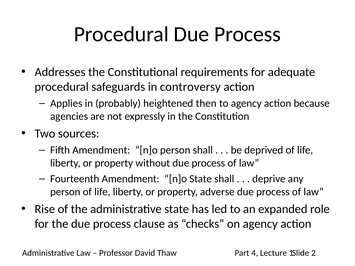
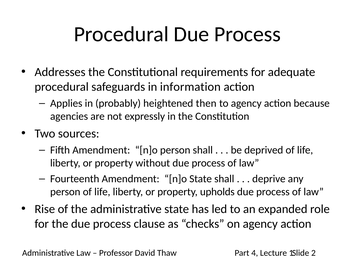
controversy: controversy -> information (190, 87)
adverse: adverse -> upholds (217, 192)
